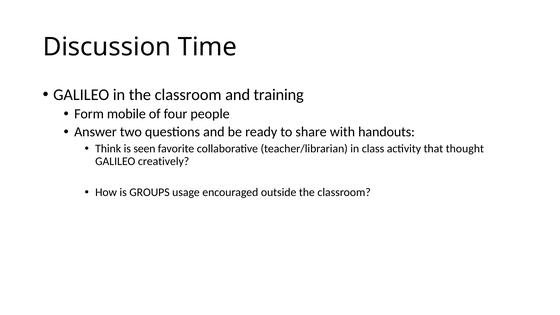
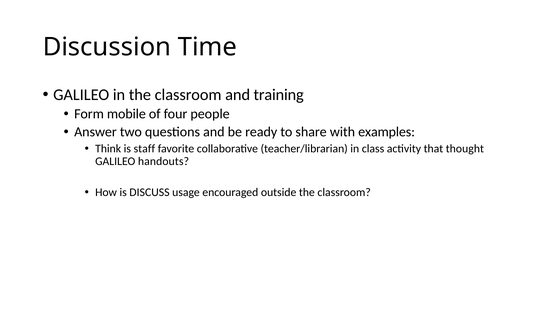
handouts: handouts -> examples (387, 132)
seen: seen -> staff (144, 149)
creatively: creatively -> handouts (163, 161)
GROUPS: GROUPS -> DISCUSS (149, 192)
